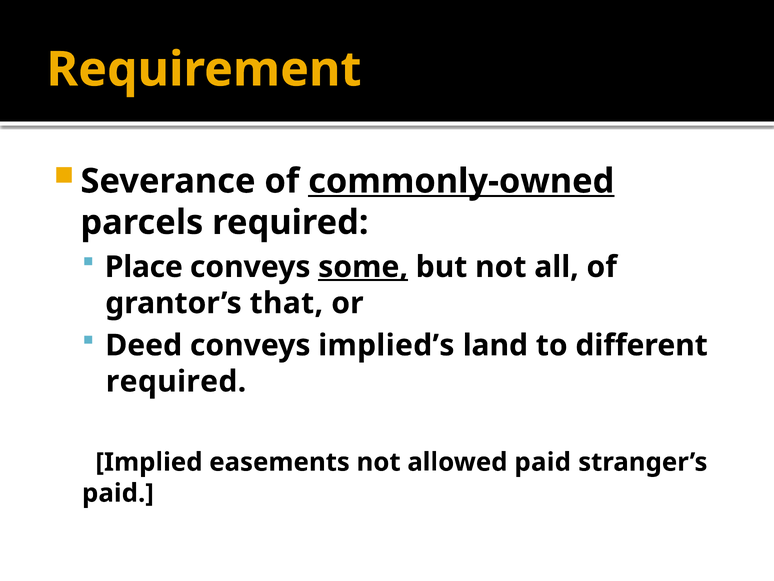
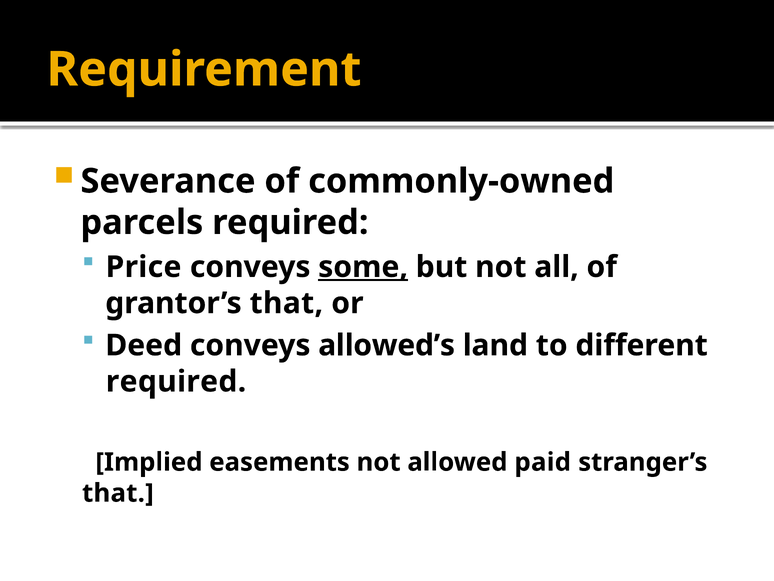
commonly-owned underline: present -> none (461, 181)
Place: Place -> Price (144, 267)
implied’s: implied’s -> allowed’s (387, 345)
paid: paid -> that (118, 493)
